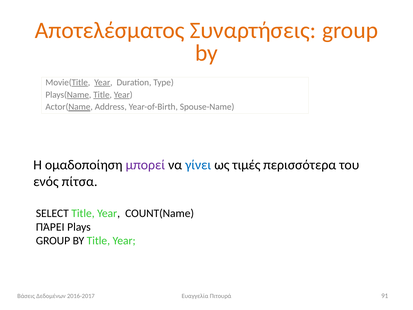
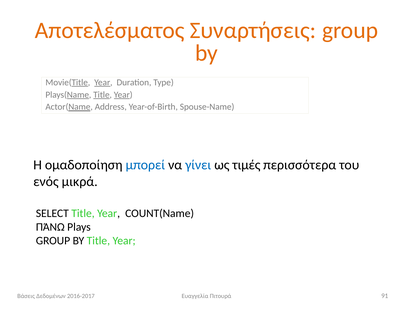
μπορεί colour: purple -> blue (145, 165)
πίτσα: πίτσα -> μικρά (80, 181)
ΠΆΡΕΙ: ΠΆΡΕΙ -> ΠΆΝΩ (50, 227)
